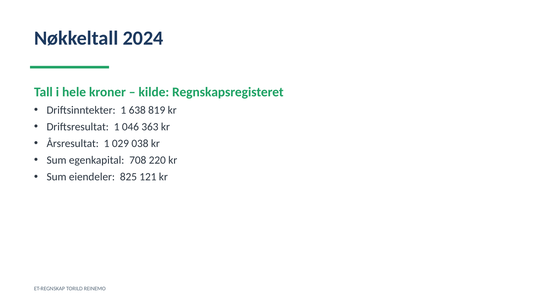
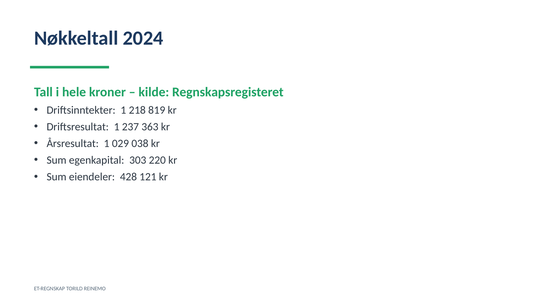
638: 638 -> 218 (137, 110)
046: 046 -> 237 (130, 127)
708: 708 -> 303 (138, 160)
825: 825 -> 428 (128, 177)
